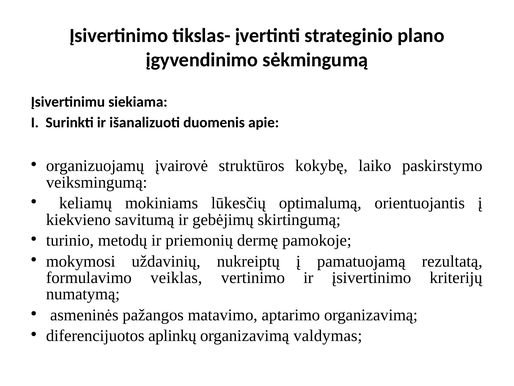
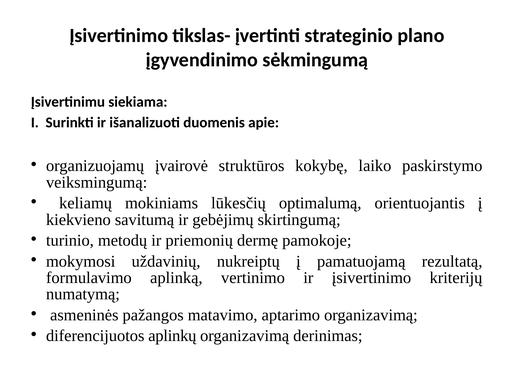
veiklas: veiklas -> aplinką (176, 277)
valdymas: valdymas -> derinimas (328, 335)
